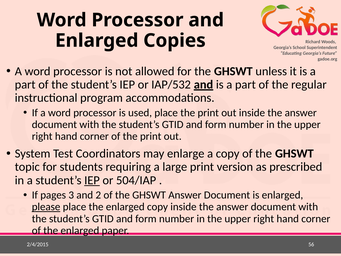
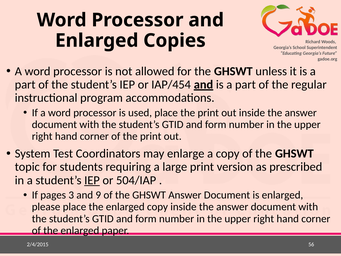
IAP/532: IAP/532 -> IAP/454 (171, 84)
2: 2 -> 9 (98, 195)
please underline: present -> none (46, 207)
